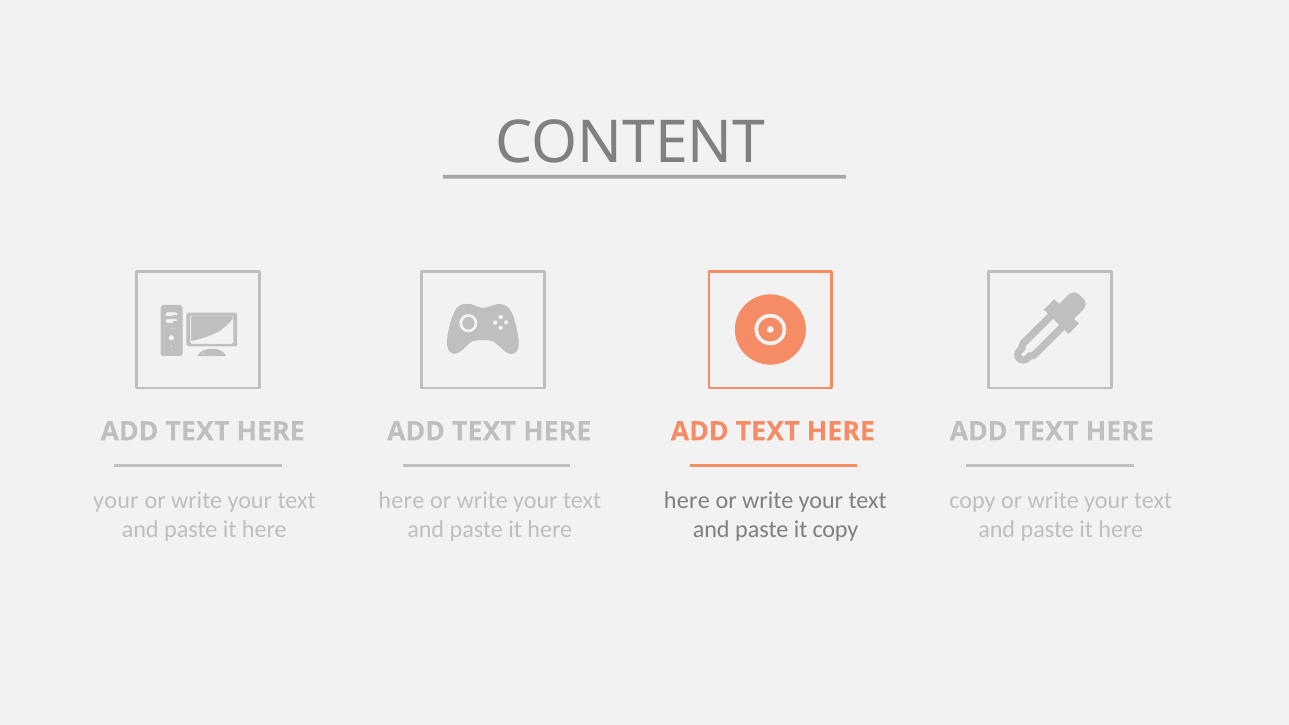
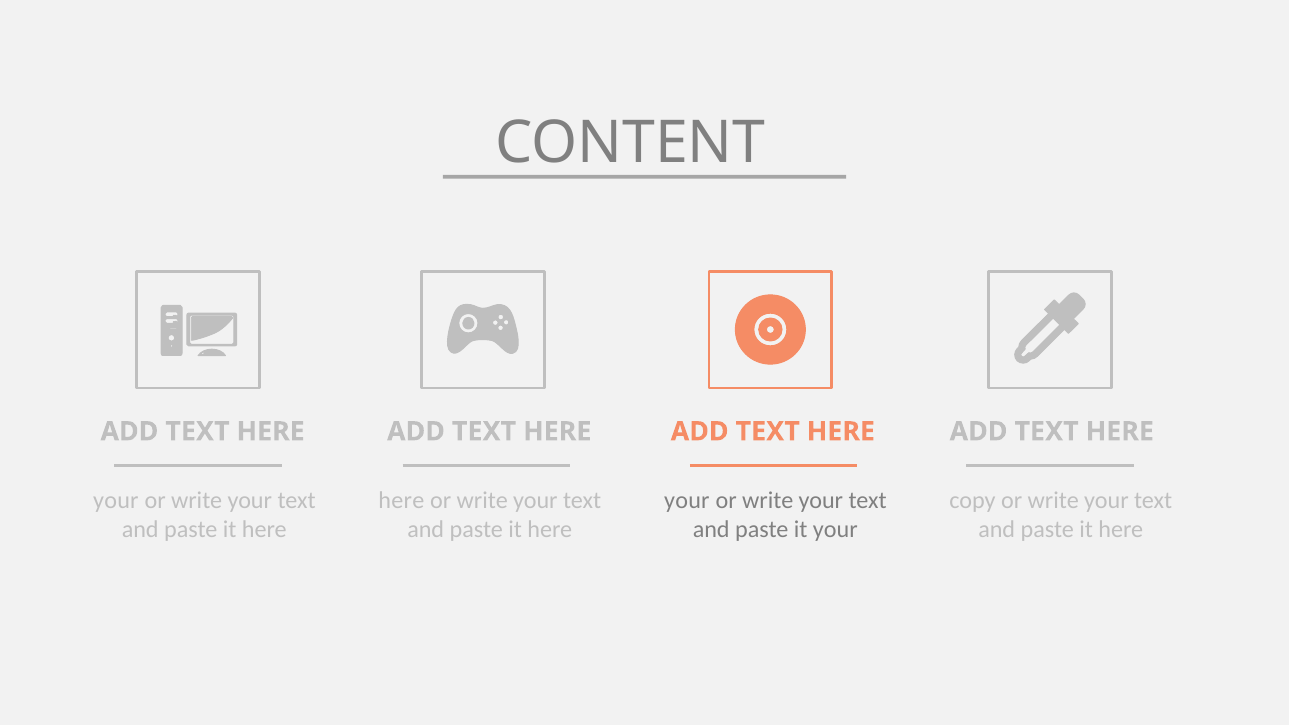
here: here -> your (687, 500)
it copy: copy -> your (835, 529)
